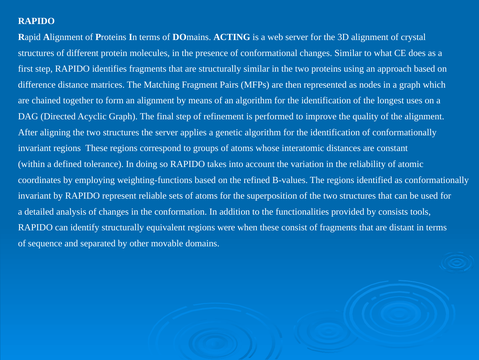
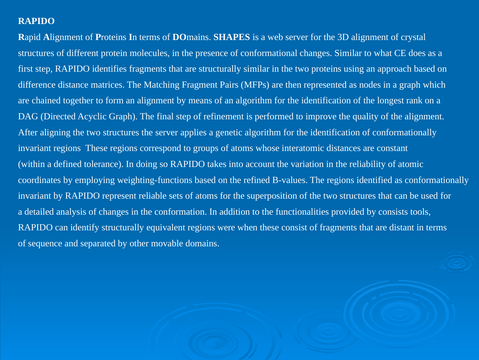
ACTING: ACTING -> SHAPES (232, 37)
uses: uses -> rank (414, 100)
